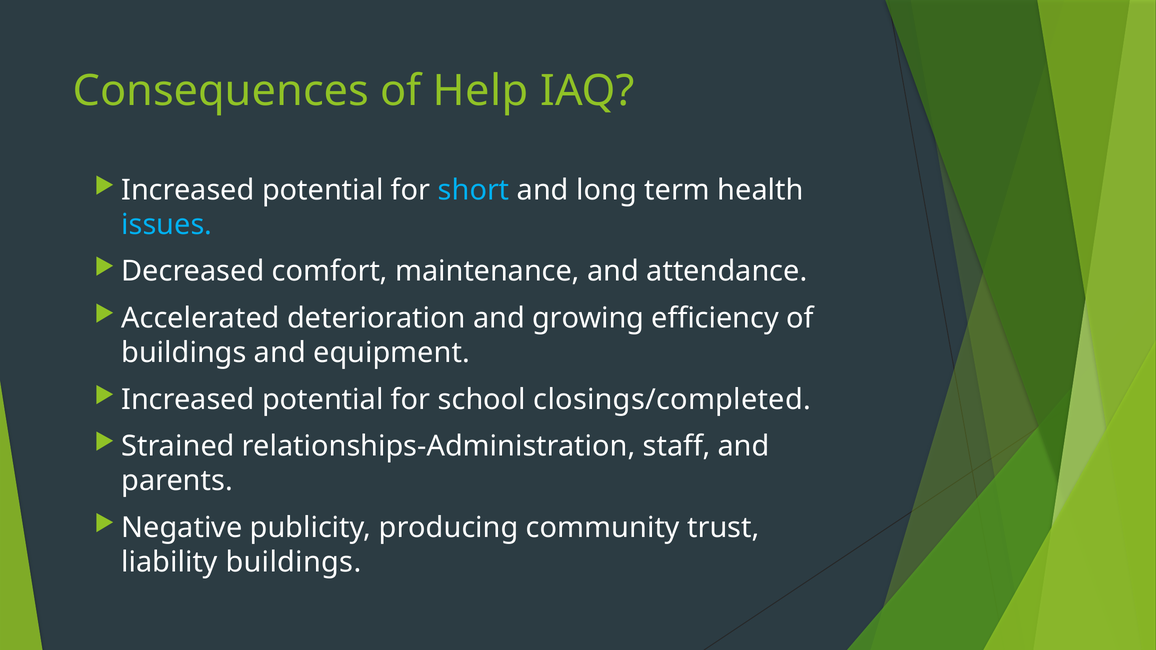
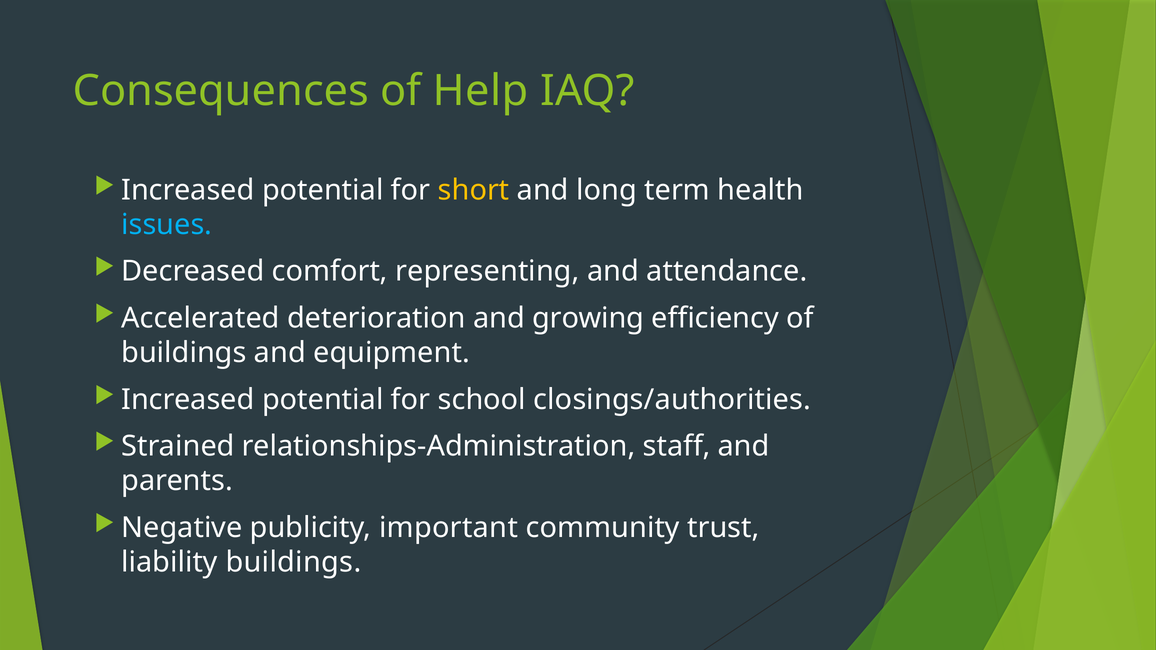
short colour: light blue -> yellow (474, 190)
maintenance: maintenance -> representing (487, 272)
closings/completed: closings/completed -> closings/authorities (672, 400)
producing: producing -> important (448, 528)
